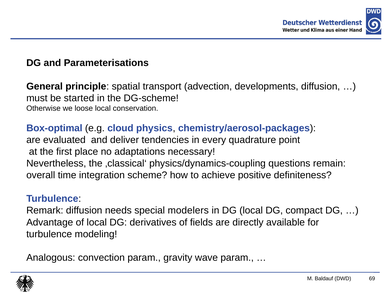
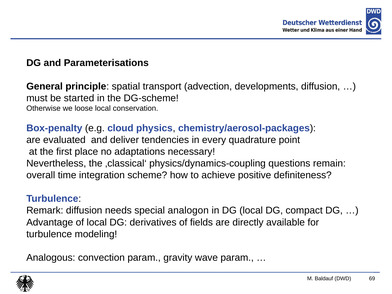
Box-optimal: Box-optimal -> Box-penalty (54, 128)
modelers: modelers -> analogon (188, 211)
